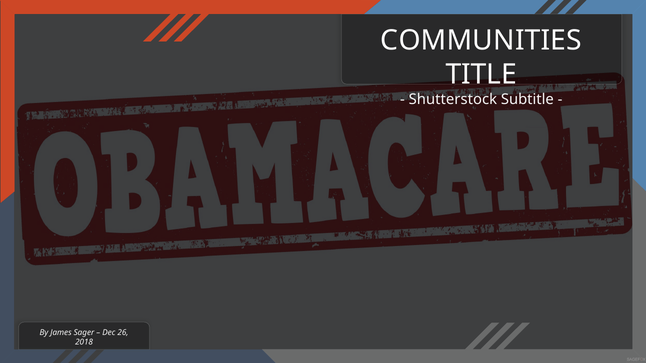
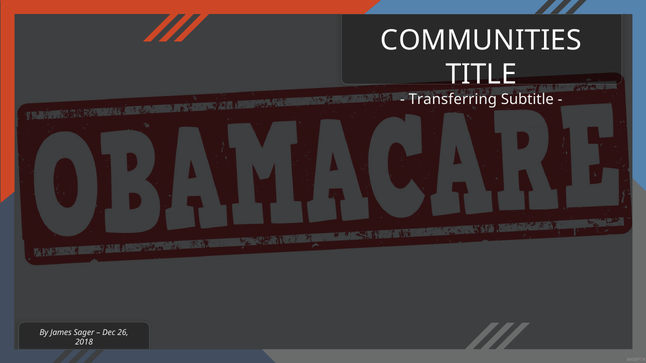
Shutterstock: Shutterstock -> Transferring (453, 99)
